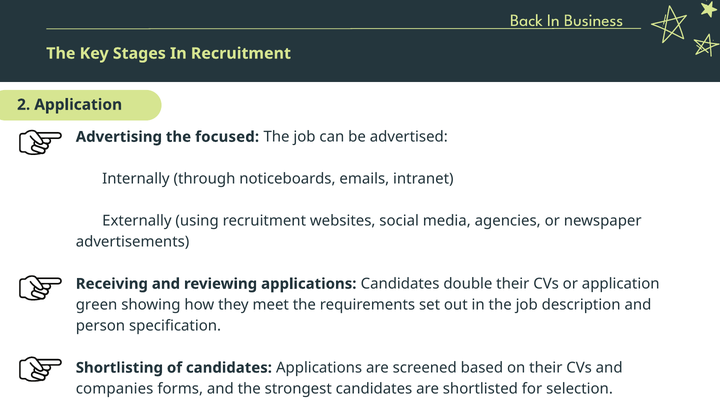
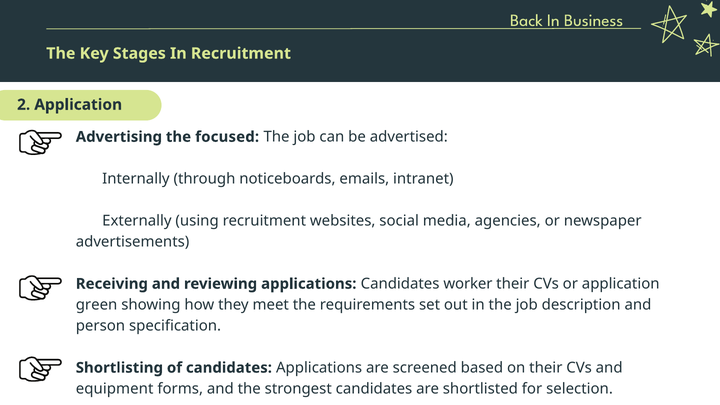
double: double -> worker (468, 284)
companies: companies -> equipment (115, 389)
